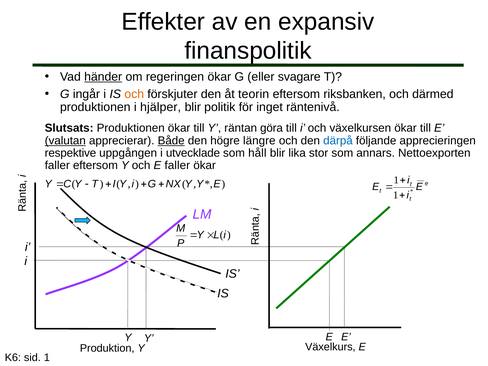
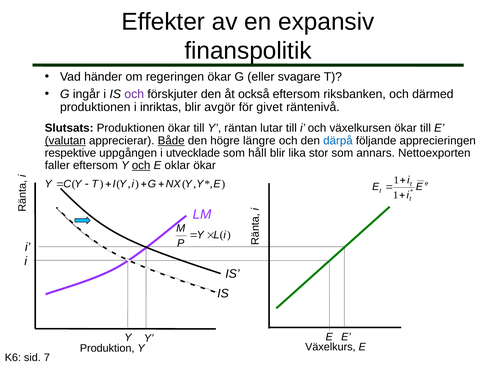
händer underline: present -> none (103, 77)
och colour: orange -> purple (134, 94)
teorin: teorin -> också (254, 94)
hjälper: hjälper -> inriktas (161, 107)
politik: politik -> avgör (220, 107)
inget: inget -> givet (270, 107)
göra: göra -> lutar (271, 128)
och underline: none -> present (141, 165)
E faller: faller -> oklar (177, 165)
sid 1: 1 -> 7 (47, 358)
